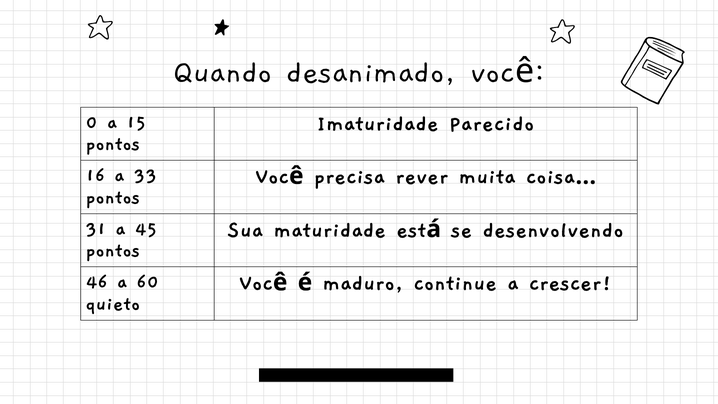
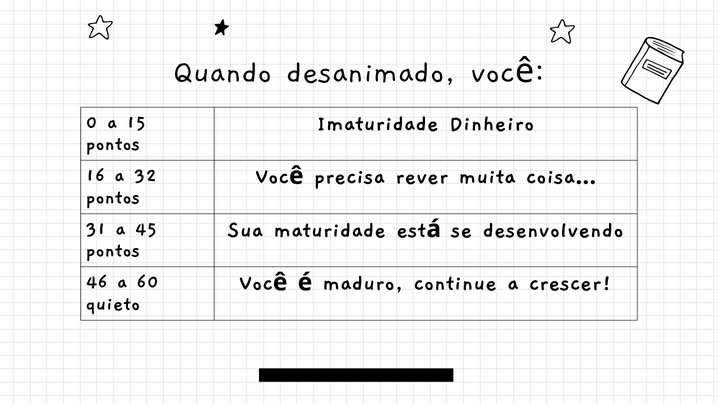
Parecido: Parecido -> Dinheiro (492, 123)
33: 33 -> 32 (145, 175)
